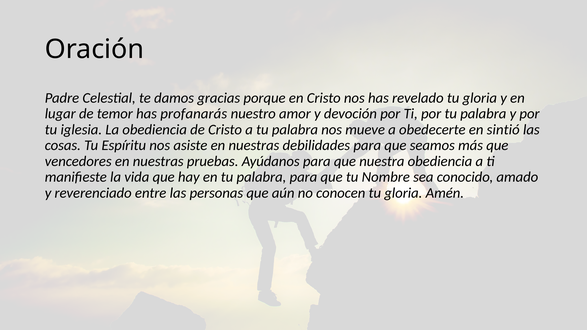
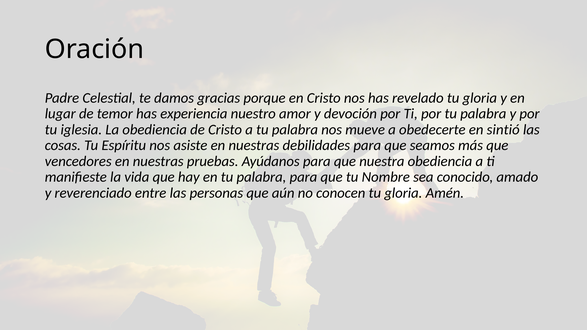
profanarás: profanarás -> experiencia (194, 114)
